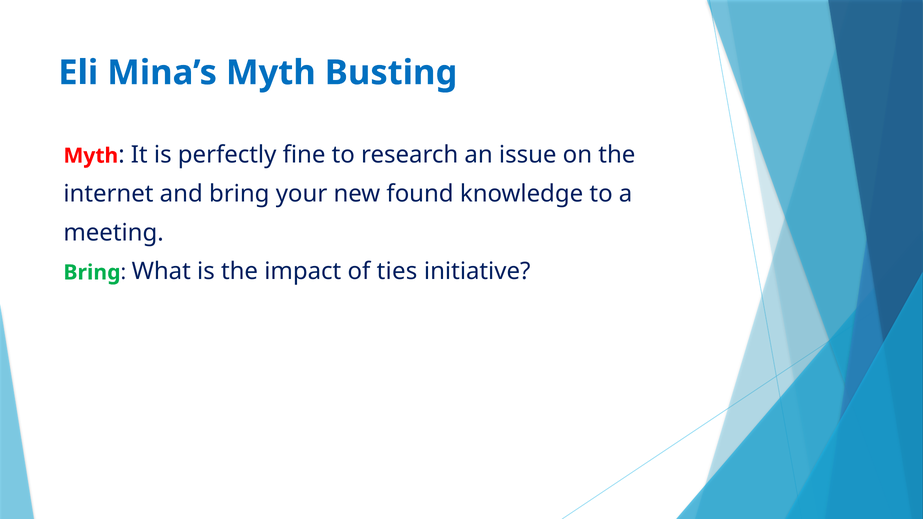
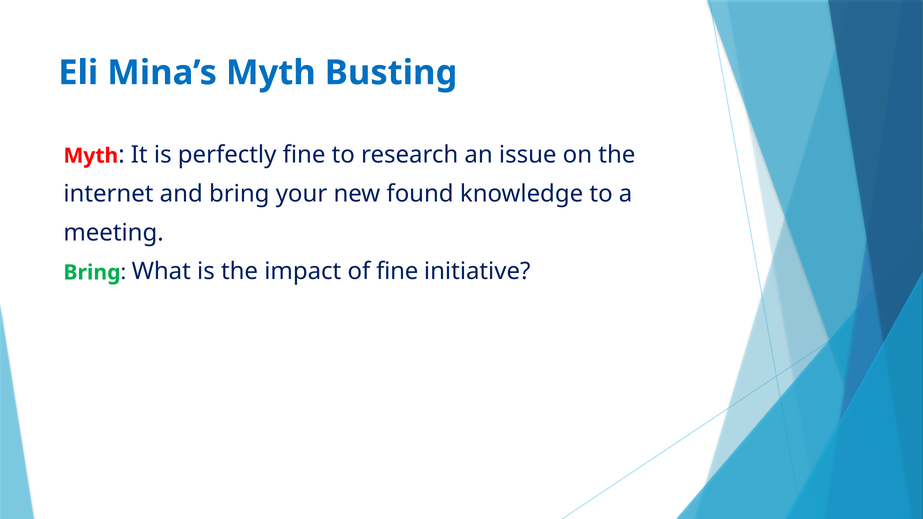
of ties: ties -> fine (397, 272)
